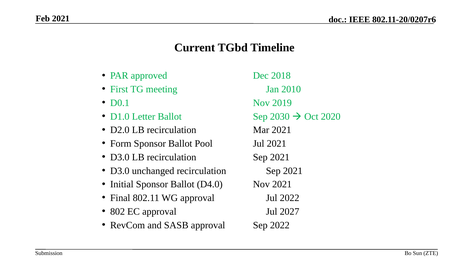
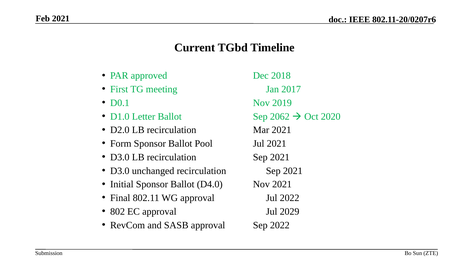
2010: 2010 -> 2017 (291, 89)
2030: 2030 -> 2062 (280, 116)
2027: 2027 -> 2029 (290, 211)
